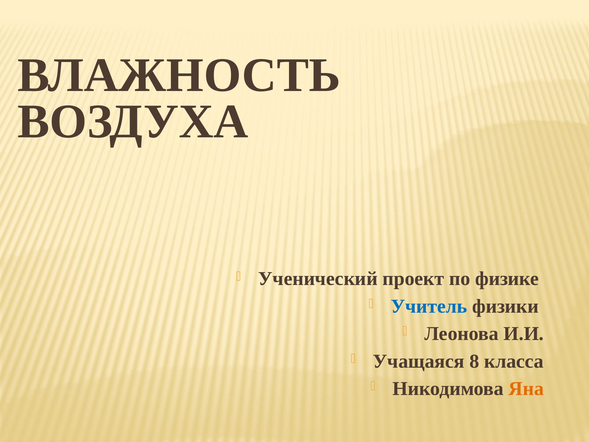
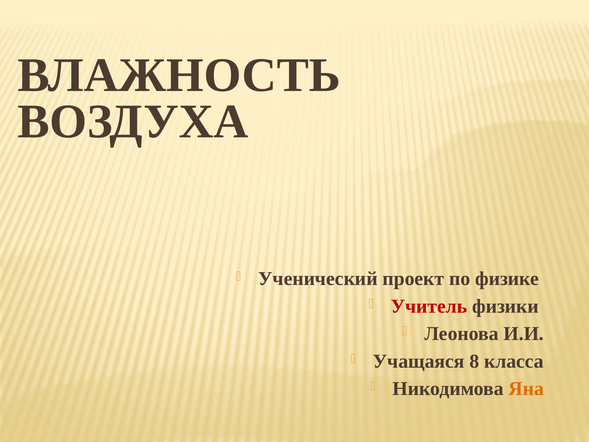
Учитель colour: blue -> red (429, 306)
